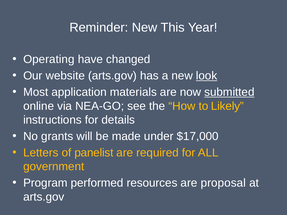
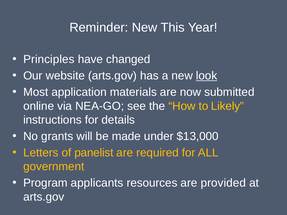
Operating: Operating -> Principles (49, 59)
submitted underline: present -> none (229, 92)
$17,000: $17,000 -> $13,000 (198, 136)
performed: performed -> applicants (97, 183)
proposal: proposal -> provided (223, 183)
